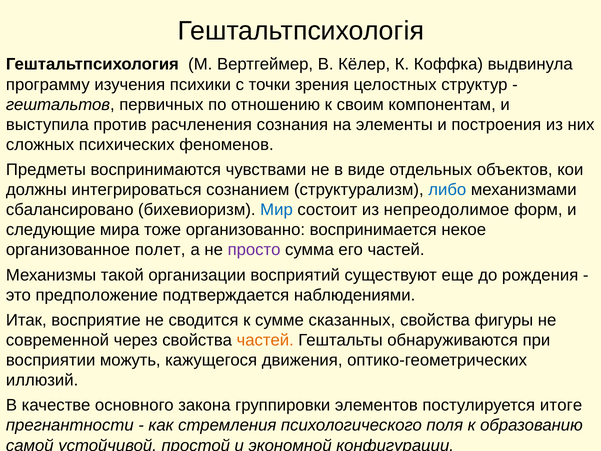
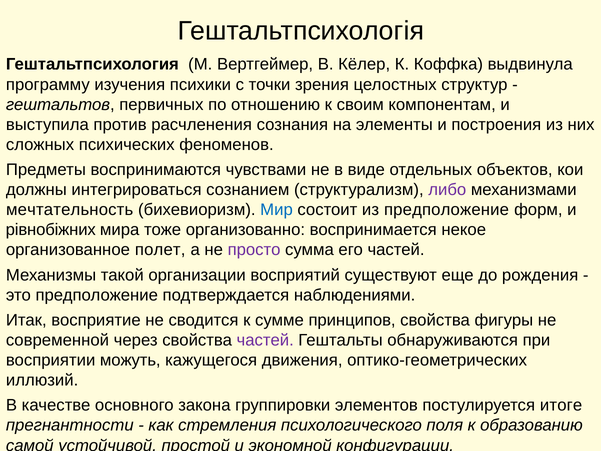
либо colour: blue -> purple (447, 190)
сбалансировано: сбалансировано -> мечтательность (70, 210)
из непреодолимое: непреодолимое -> предположение (447, 210)
следующие: следующие -> рівнобіжних (51, 230)
сказанных: сказанных -> принципов (352, 320)
частей colour: orange -> purple (265, 340)
